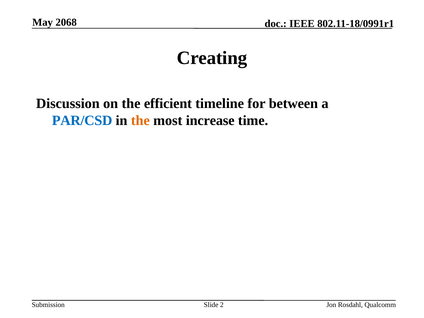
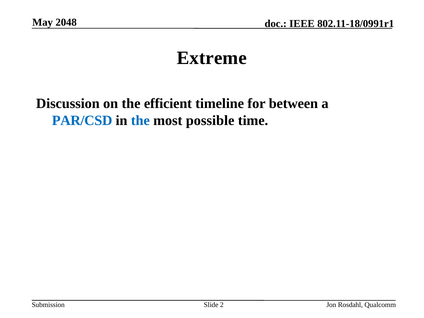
2068: 2068 -> 2048 (66, 22)
Creating: Creating -> Extreme (212, 58)
the colour: orange -> blue (140, 120)
increase: increase -> possible (210, 120)
